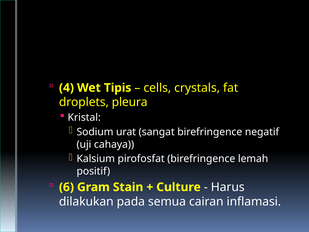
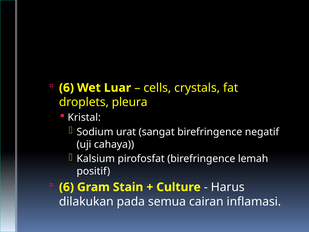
4: 4 -> 6 (66, 88)
Tipis: Tipis -> Luar (118, 88)
